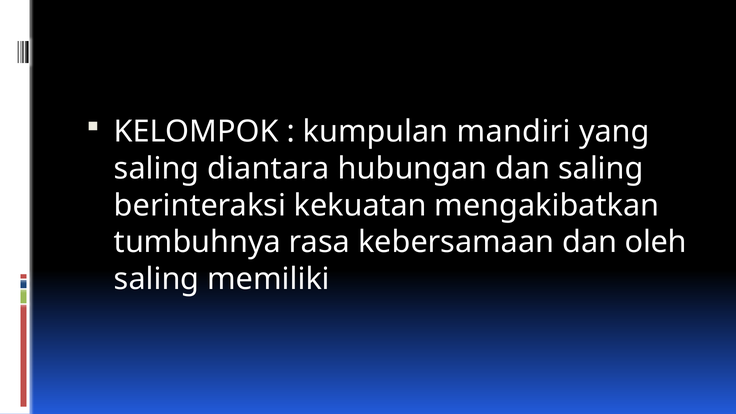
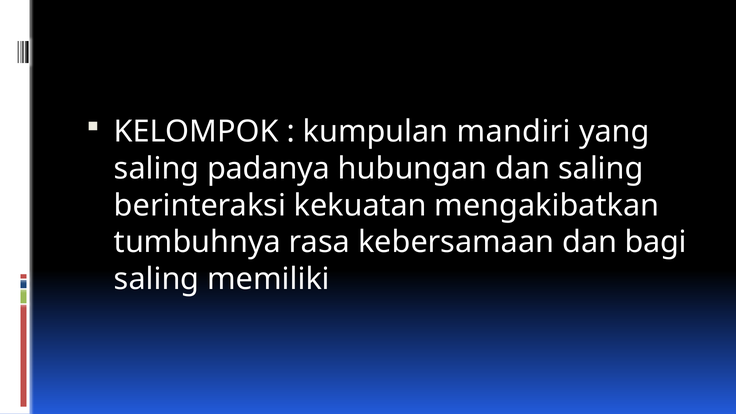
diantara: diantara -> padanya (269, 169)
oleh: oleh -> bagi (656, 242)
